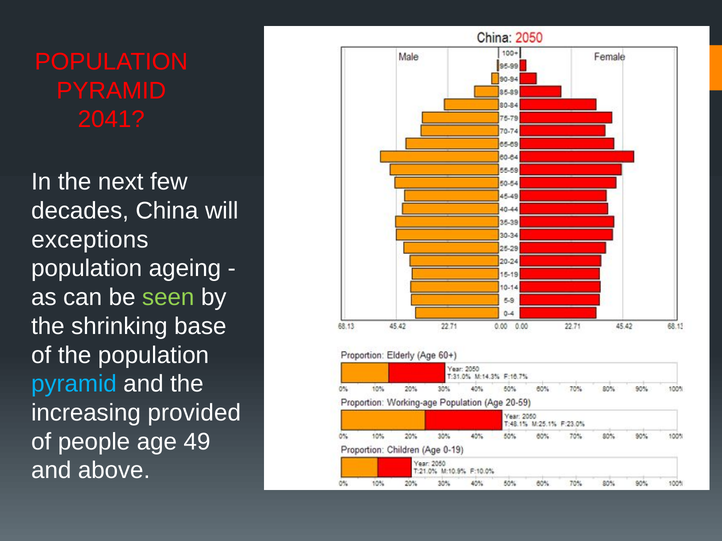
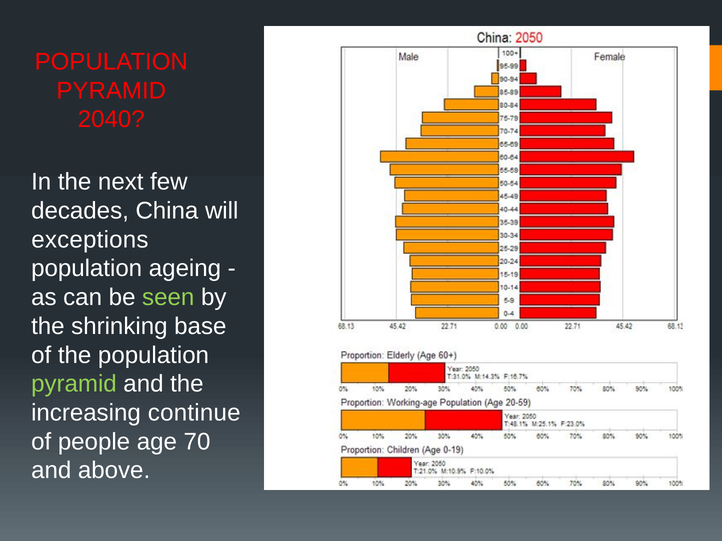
2041: 2041 -> 2040 (111, 120)
pyramid colour: light blue -> light green (74, 384)
provided: provided -> continue (194, 413)
49: 49 -> 70 (197, 442)
